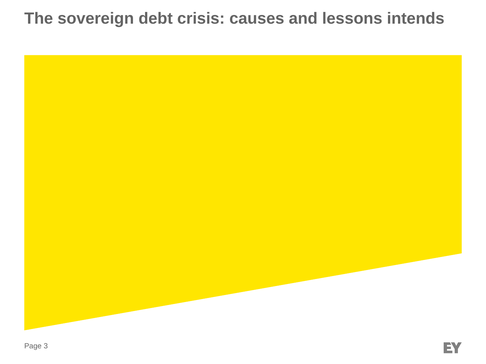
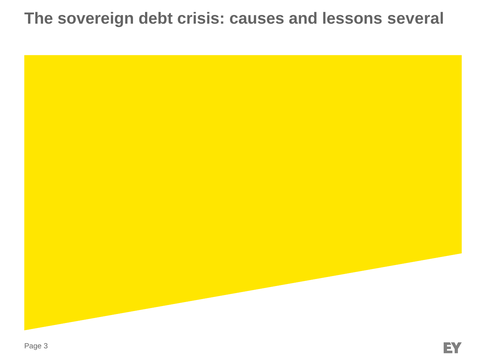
intends: intends -> several (416, 19)
